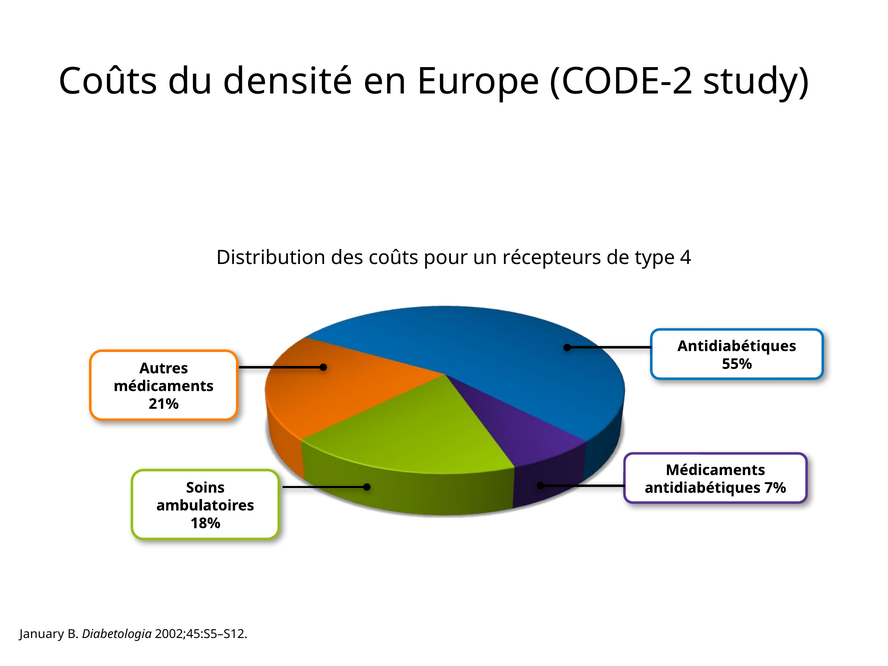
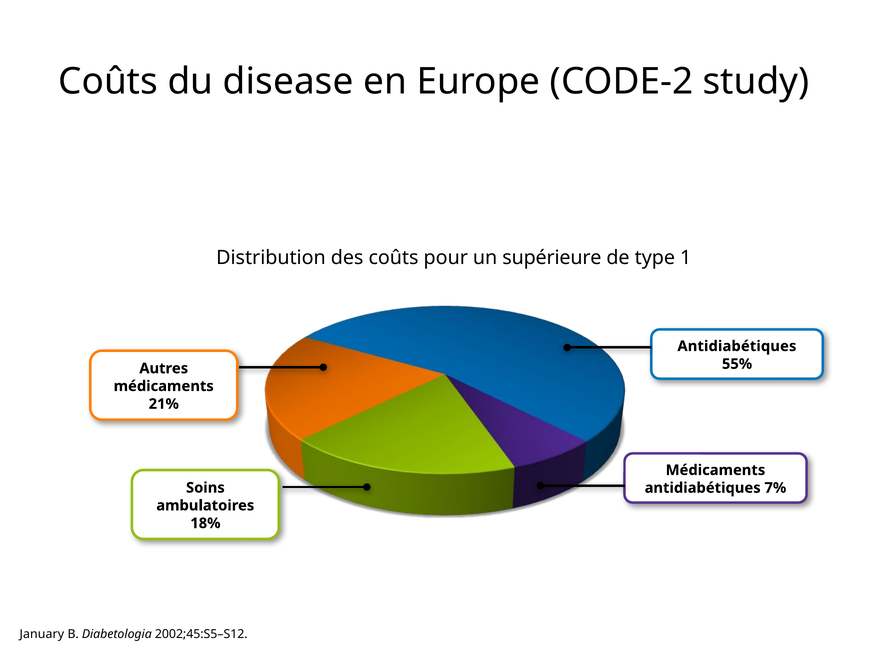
densité: densité -> disease (288, 82)
récepteurs: récepteurs -> supérieure (552, 258)
4: 4 -> 1 (686, 258)
